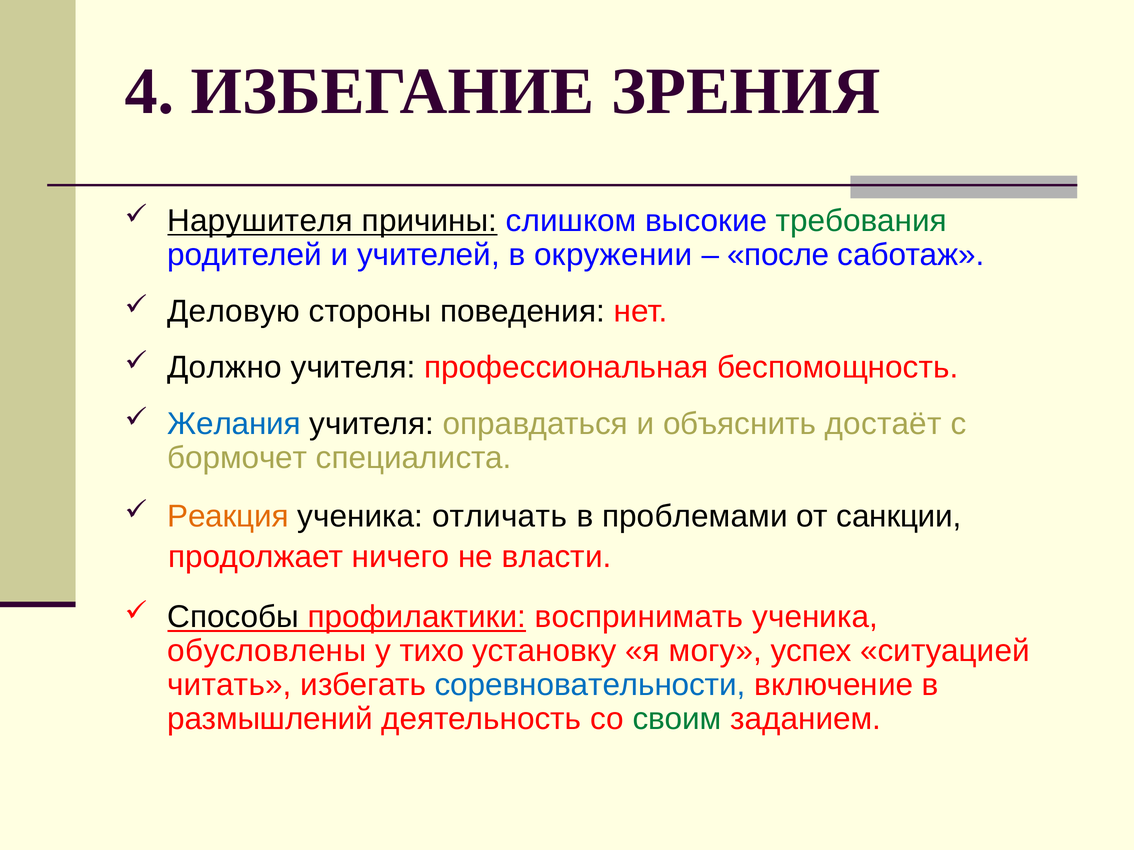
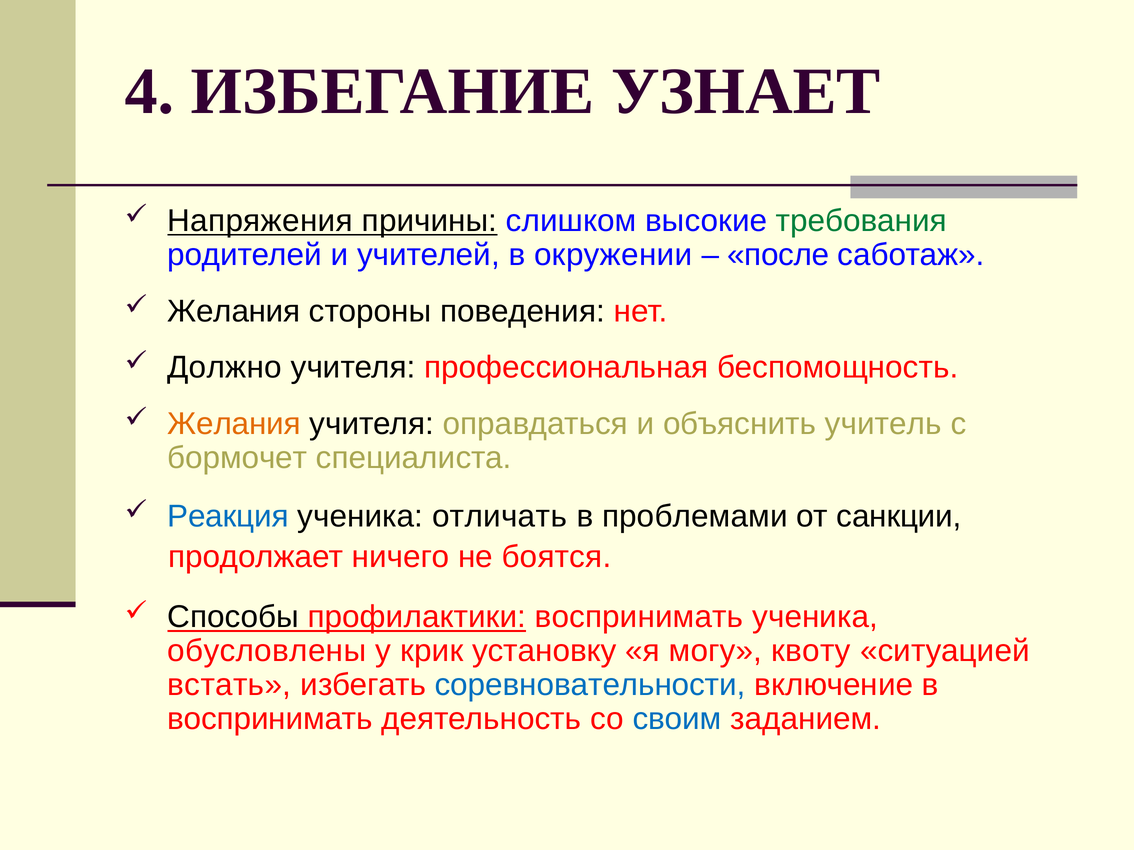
ЗРЕНИЯ: ЗРЕНИЯ -> УЗНАЕТ (746, 92)
Нарушителя: Нарушителя -> Напряжения (260, 221)
Деловую: Деловую -> Желания (234, 311)
Желания colour: blue -> orange (234, 424)
достаёт: достаёт -> учитель (883, 424)
Реакция colour: orange -> blue (228, 517)
власти: власти -> боятся (557, 557)
тихо: тихо -> крик (432, 651)
успех: успех -> квоту (811, 651)
читать: читать -> встать (229, 685)
размышлений: размышлений -> воспринимать (270, 720)
своим colour: green -> blue (677, 720)
